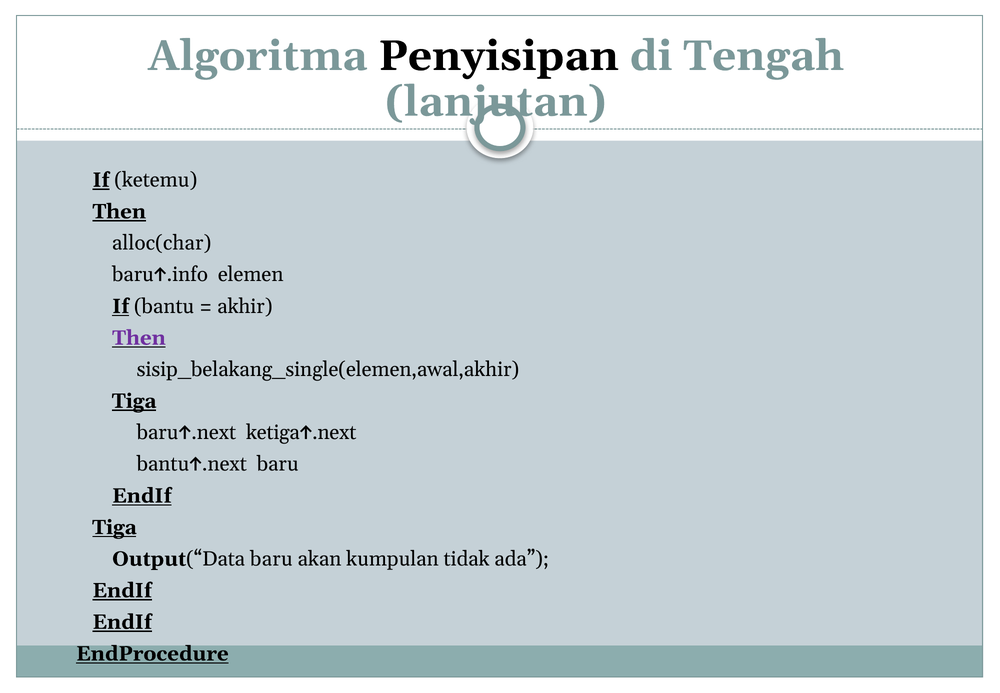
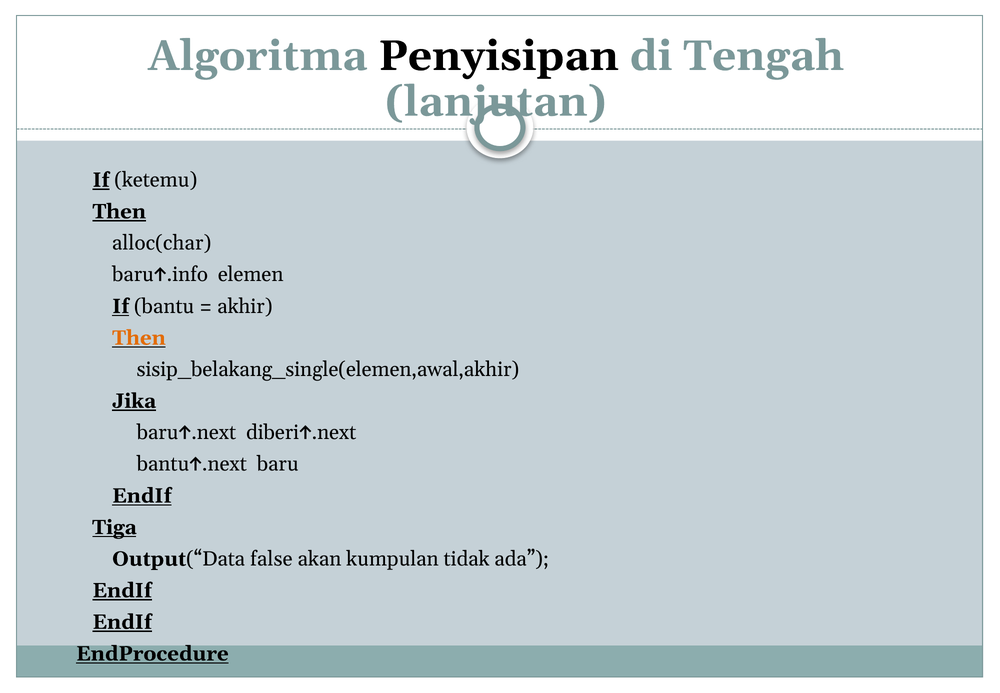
Then colour: purple -> orange (139, 338)
Tiga: Tiga -> Jika (134, 401)
ketiga↑.next: ketiga↑.next -> diberi↑.next (301, 432)
Output(“Data baru: baru -> false (271, 558)
